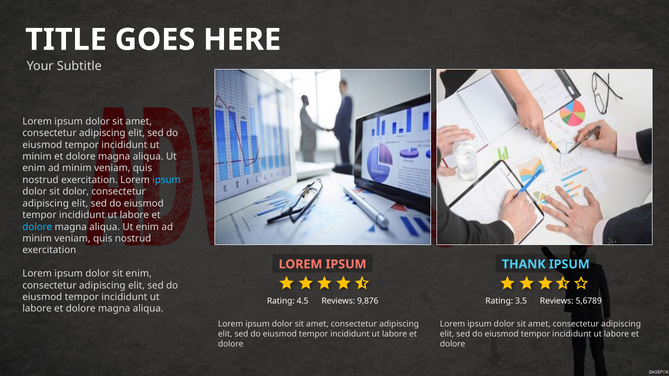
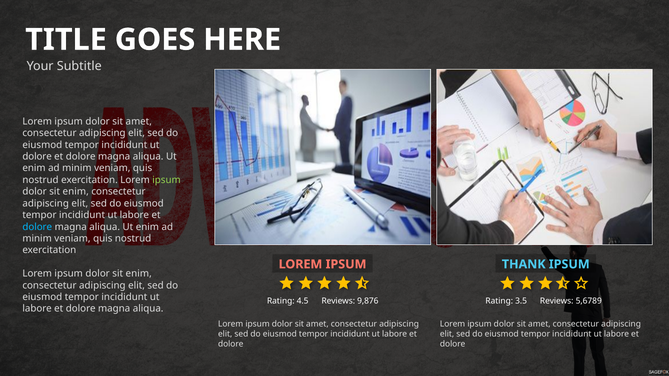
minim: minim -> dolore (37, 157)
ipsum colour: light blue -> light green (167, 180)
dolor: dolor -> enim (76, 192)
